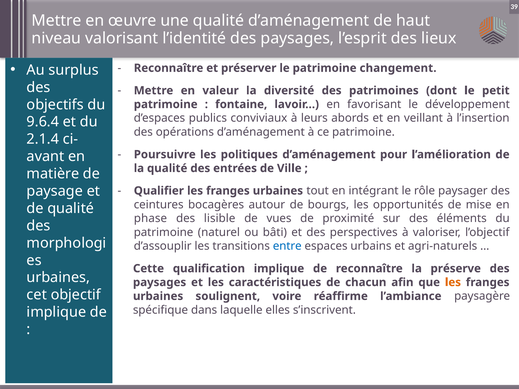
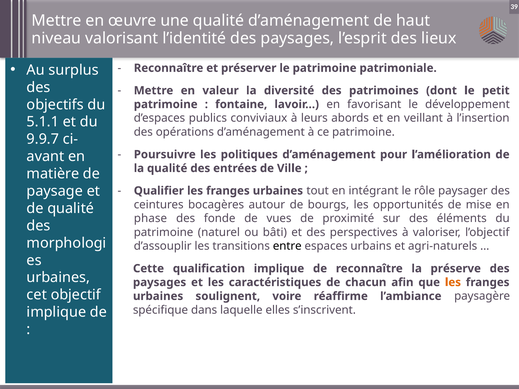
changement: changement -> patrimoniale (398, 68)
9.6.4: 9.6.4 -> 5.1.1 (43, 122)
2.1.4: 2.1.4 -> 9.9.7 (43, 139)
lisible: lisible -> fonde (220, 219)
entre colour: blue -> black (287, 246)
